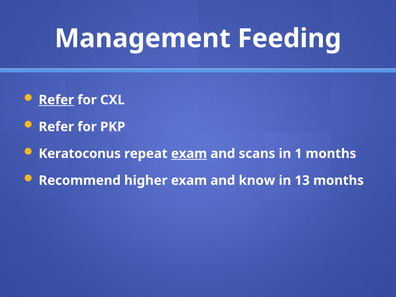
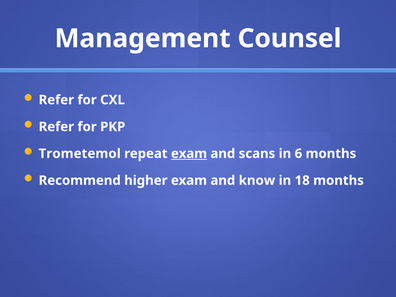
Feeding: Feeding -> Counsel (289, 38)
Refer underline: present -> none (56, 100)
Keratoconus: Keratoconus -> Trometemol (80, 154)
1: 1 -> 6 (298, 154)
13: 13 -> 18 (302, 180)
